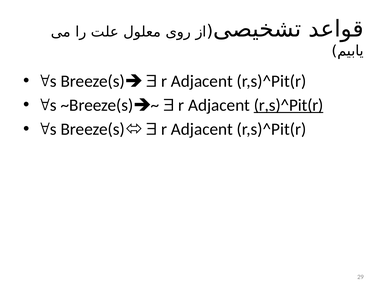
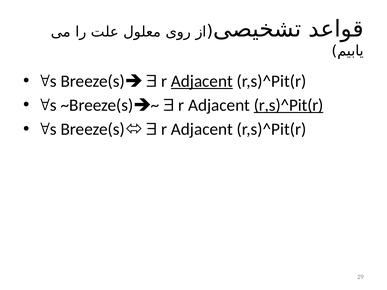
Adjacent underline: none -> present (202, 81)
